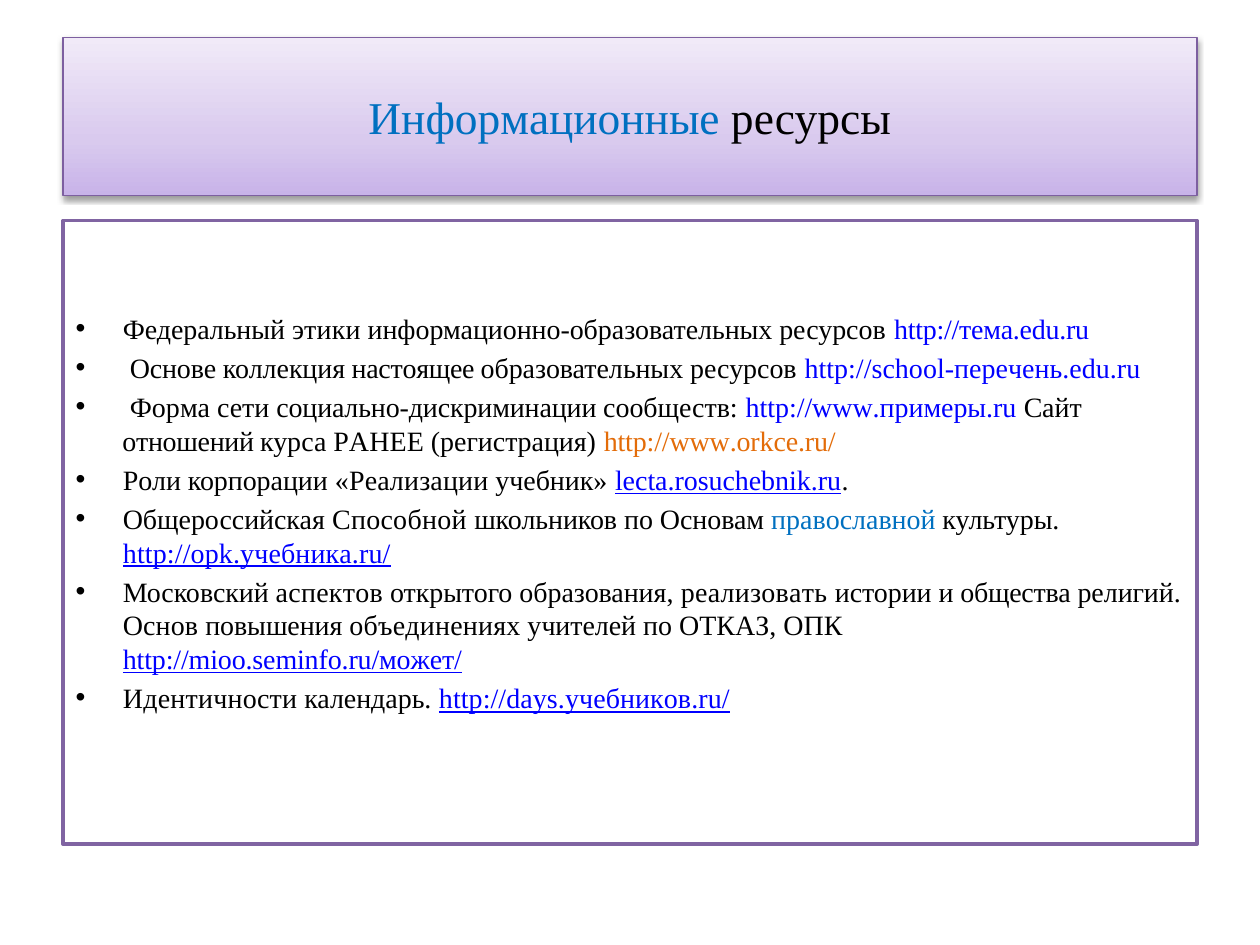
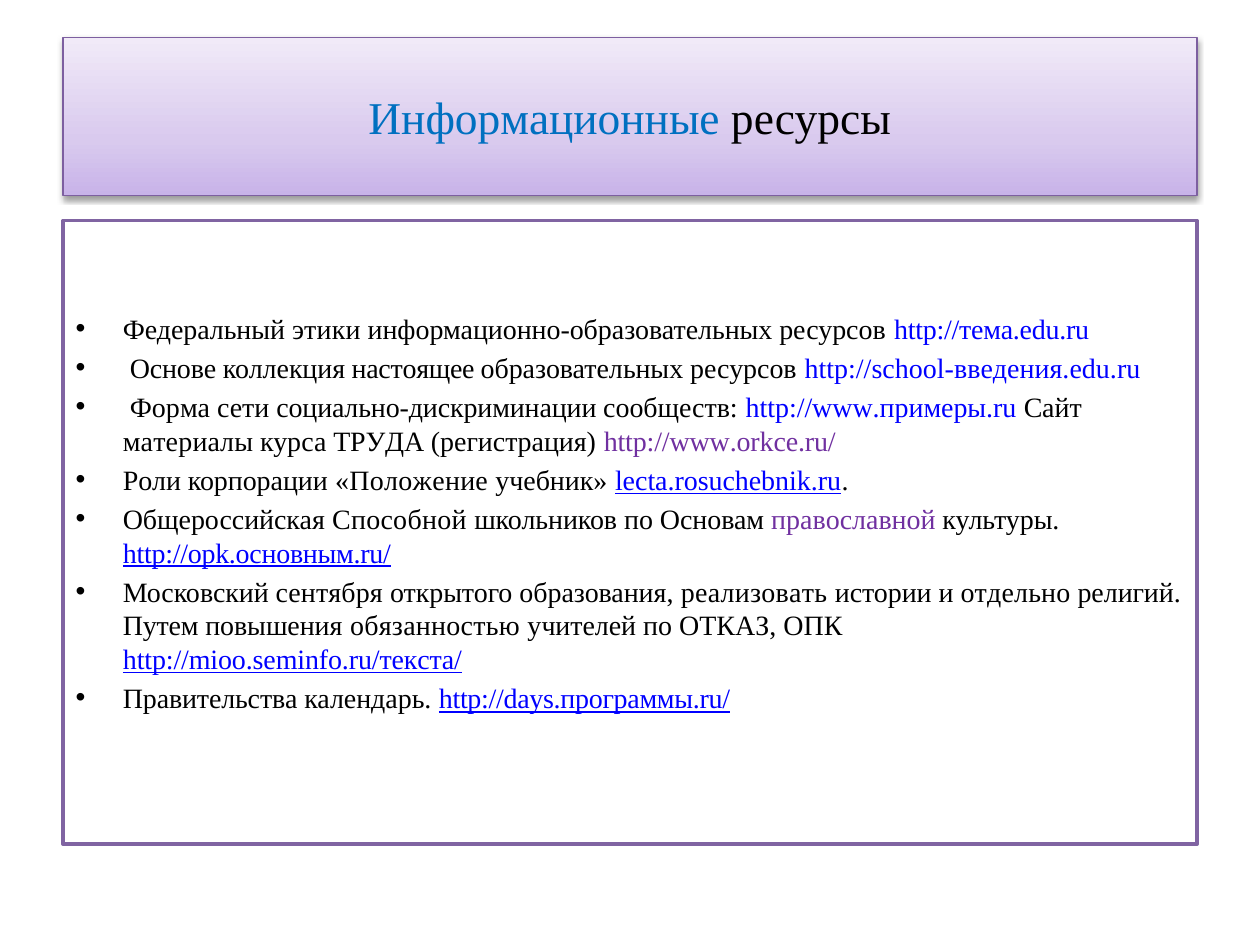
http://school-перечень.edu.ru: http://school-перечень.edu.ru -> http://school-введения.edu.ru (972, 369)
отношений: отношений -> материалы (188, 442)
РАНЕЕ: РАНЕЕ -> ТРУДА (379, 442)
http://www.orkce.ru/ colour: orange -> purple (720, 442)
Реализации: Реализации -> Положение (412, 481)
православной colour: blue -> purple (853, 520)
http://opk.учебника.ru/: http://opk.учебника.ru/ -> http://opk.основным.ru/ (257, 554)
аспектов: аспектов -> сентября (329, 593)
общества: общества -> отдельно (1015, 593)
Основ: Основ -> Путем (161, 627)
объединениях: объединениях -> обязанностью (435, 627)
http://mioo.seminfo.ru/может/: http://mioo.seminfo.ru/может/ -> http://mioo.seminfo.ru/текста/ (292, 660)
Идентичности: Идентичности -> Правительства (210, 699)
http://days.учебников.ru/: http://days.учебников.ru/ -> http://days.программы.ru/ (584, 699)
